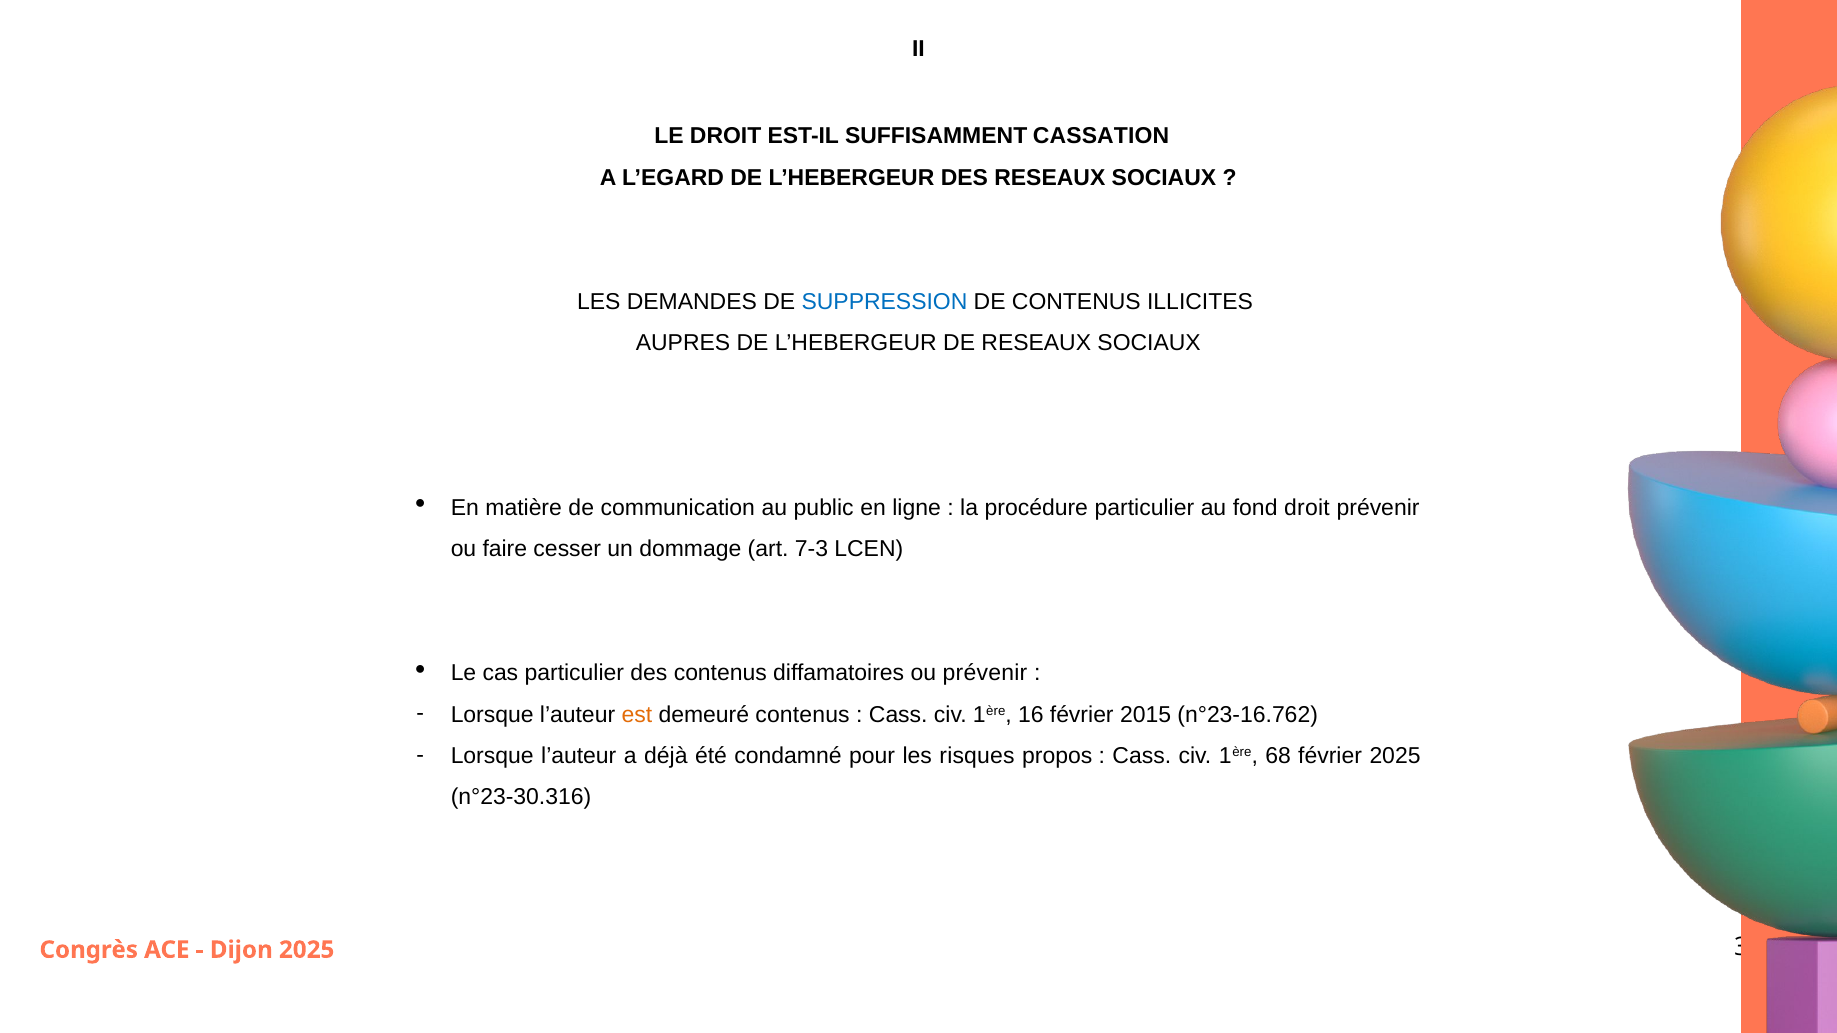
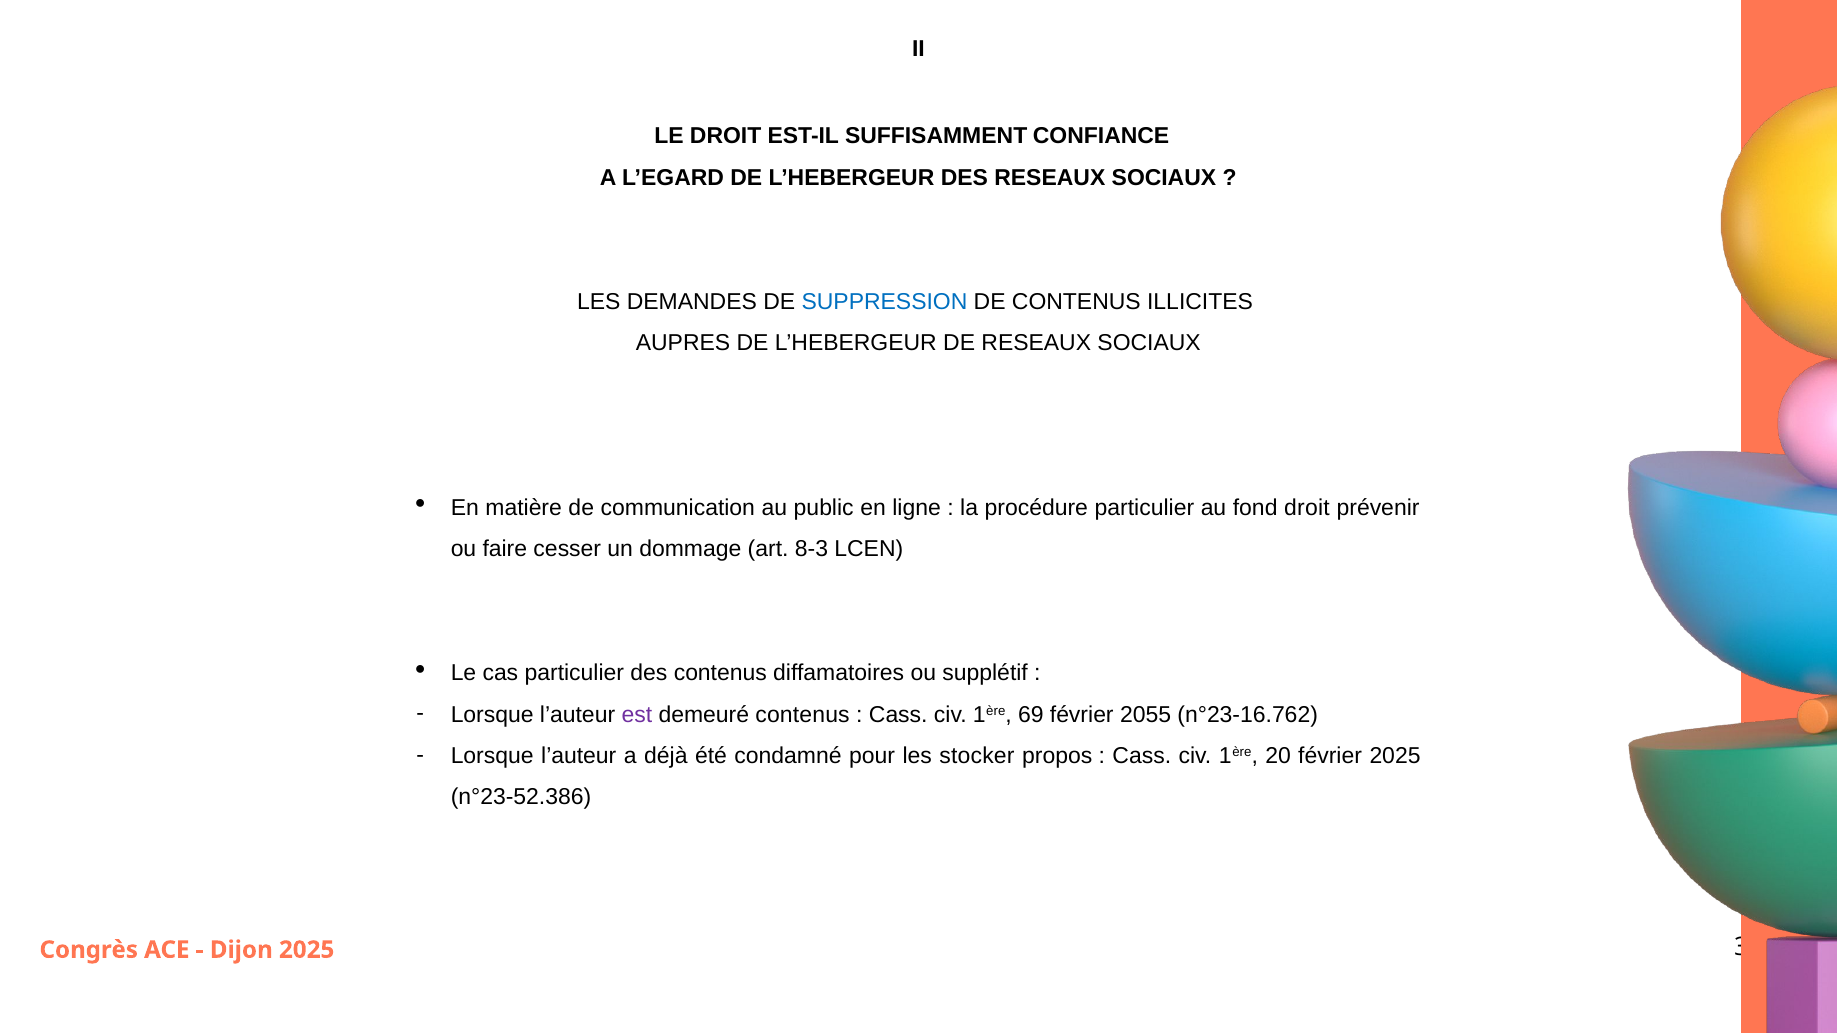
CASSATION: CASSATION -> CONFIANCE (1101, 136)
7-3: 7-3 -> 8-3 (811, 550)
ou prévenir: prévenir -> supplétif (985, 674)
est colour: orange -> purple (637, 715)
16: 16 -> 69 (1031, 715)
2015: 2015 -> 2055 (1146, 715)
risques: risques -> stocker (977, 756)
68: 68 -> 20 (1278, 756)
n°23-30.316: n°23-30.316 -> n°23-52.386 (521, 798)
